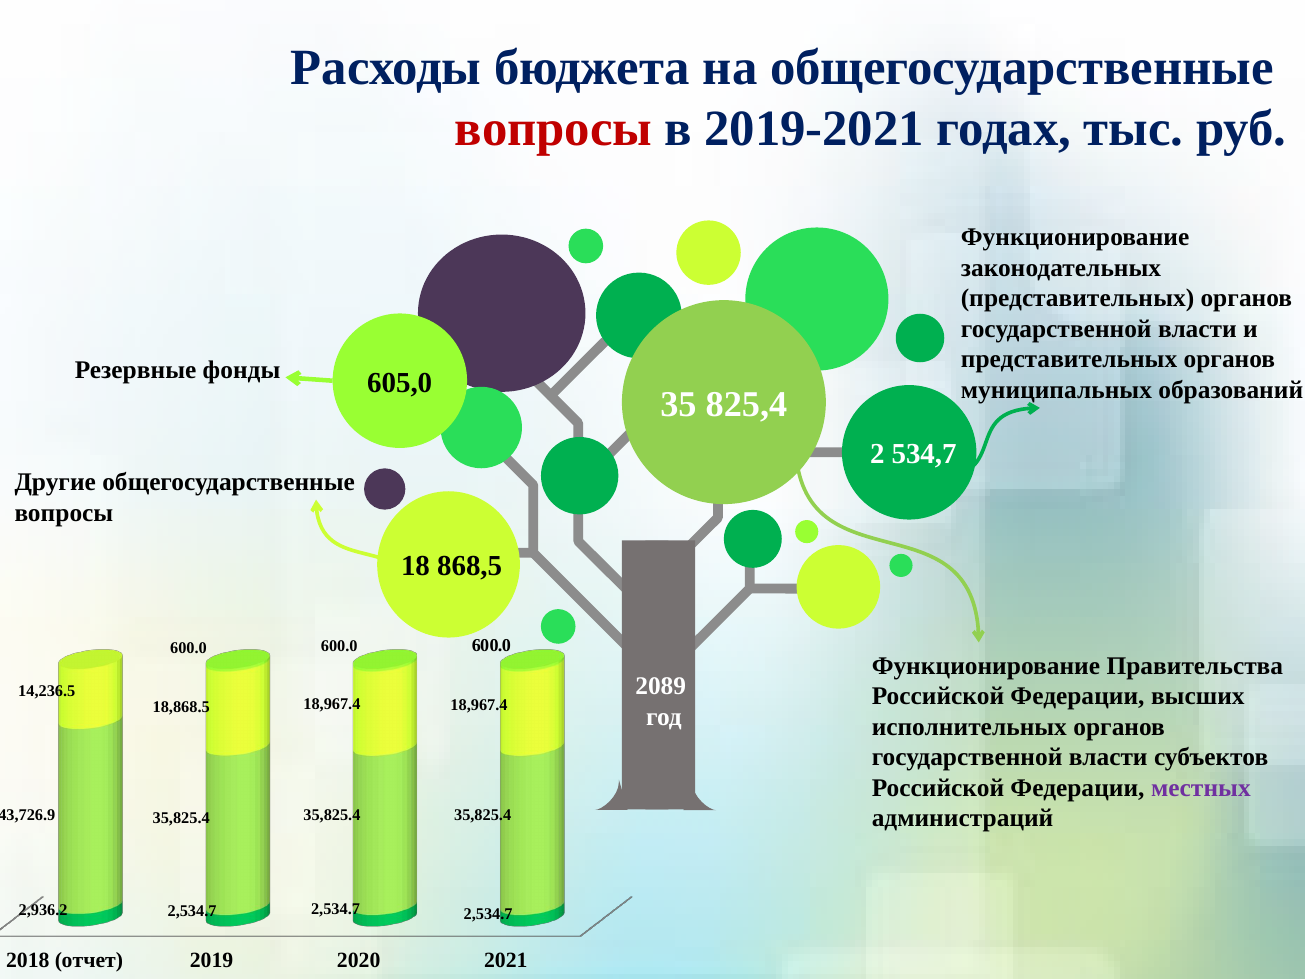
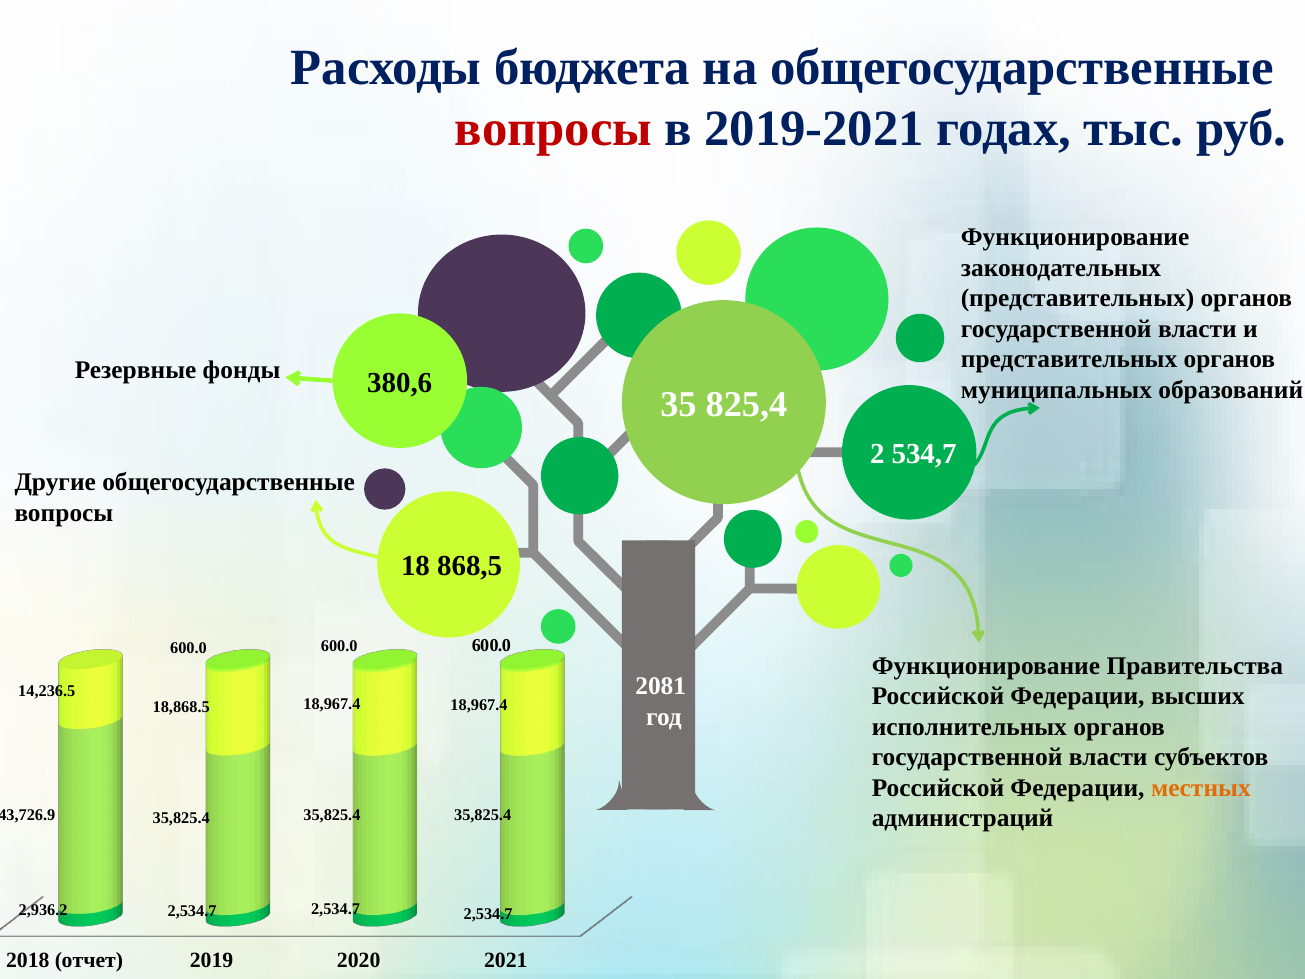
605,0: 605,0 -> 380,6 (400, 383)
2089: 2089 -> 2081 (661, 686)
местных colour: purple -> orange (1201, 788)
